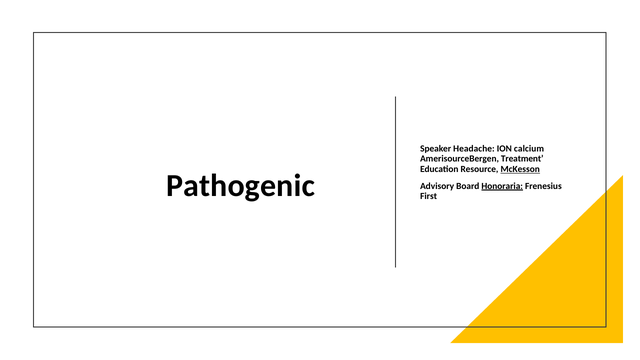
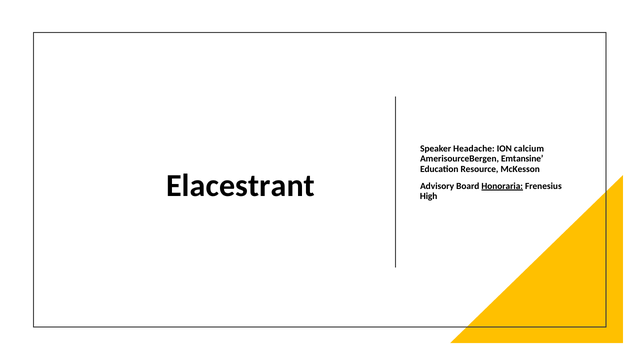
Treatment: Treatment -> Emtansine (522, 159)
McKesson underline: present -> none (520, 169)
Pathogenic: Pathogenic -> Elacestrant (241, 186)
First: First -> High (429, 196)
